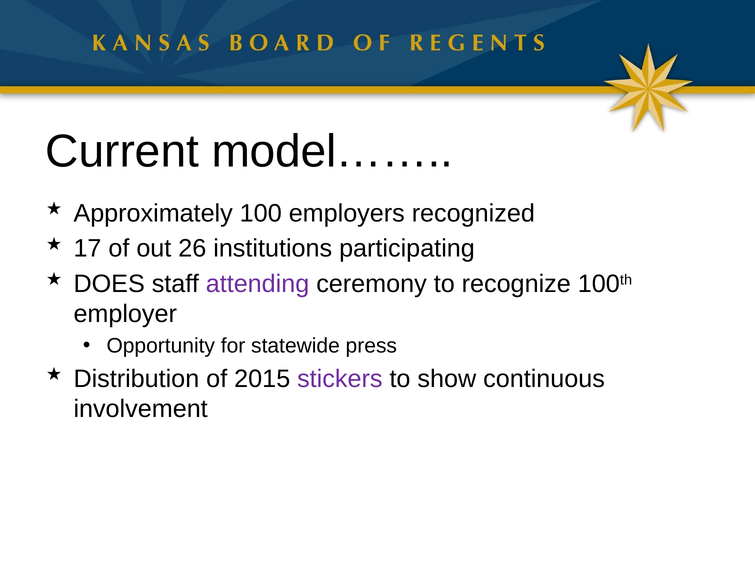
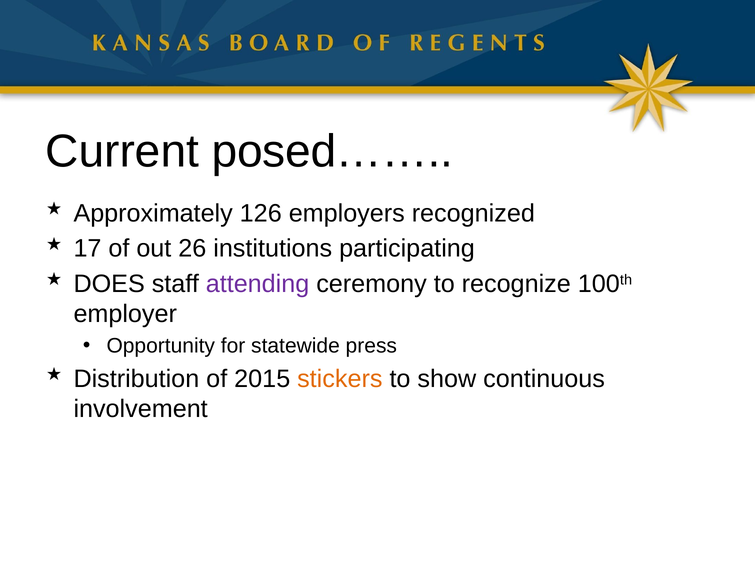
model……: model…… -> posed…… (332, 151)
100: 100 -> 126 (261, 213)
stickers colour: purple -> orange (340, 378)
